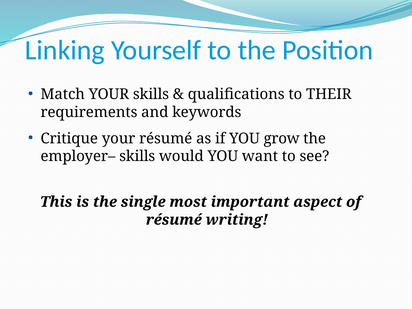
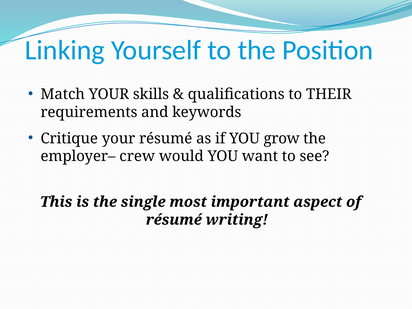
employer– skills: skills -> crew (137, 156)
